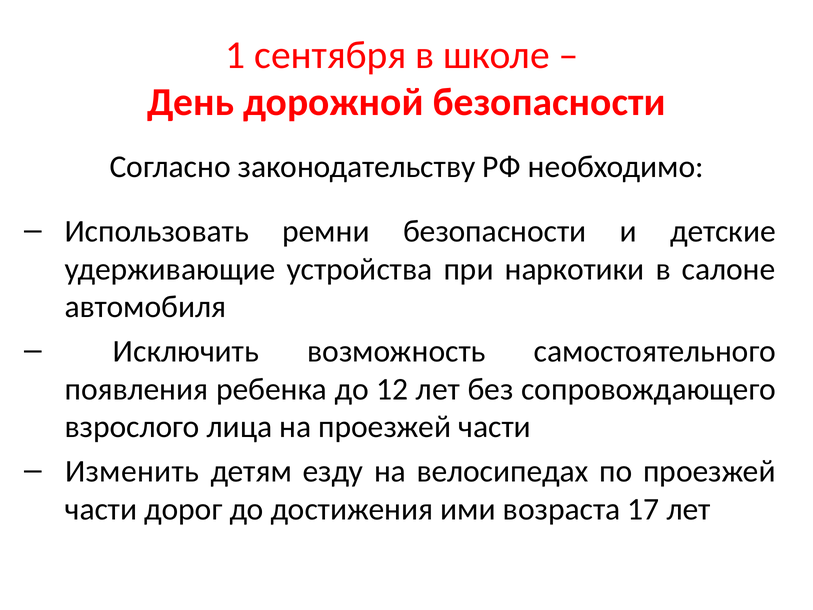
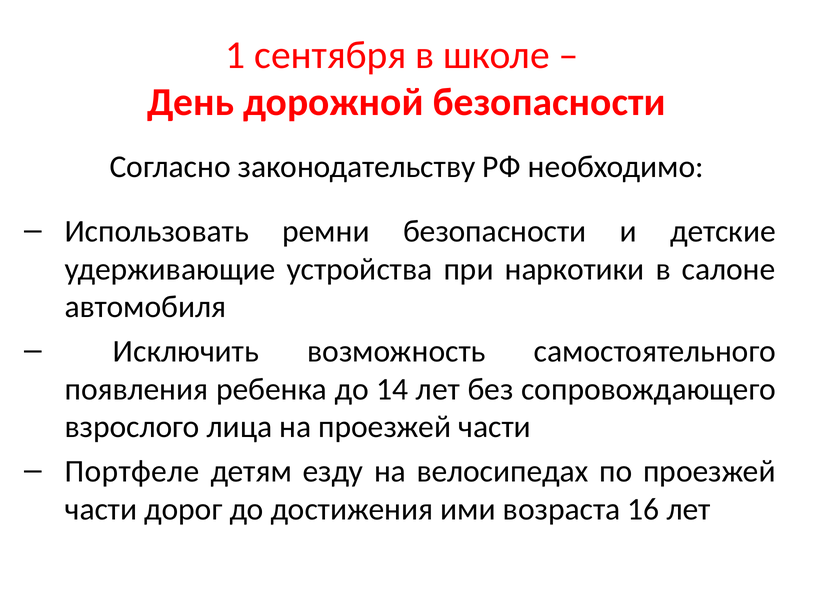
12: 12 -> 14 (392, 389)
Изменить: Изменить -> Портфеле (132, 471)
17: 17 -> 16 (643, 509)
